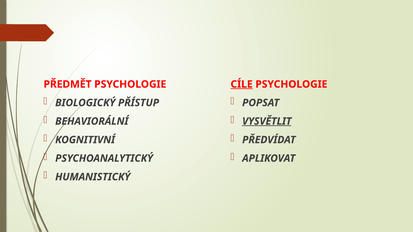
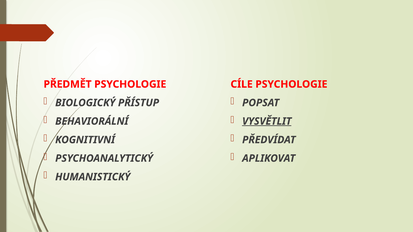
CÍLE underline: present -> none (242, 84)
